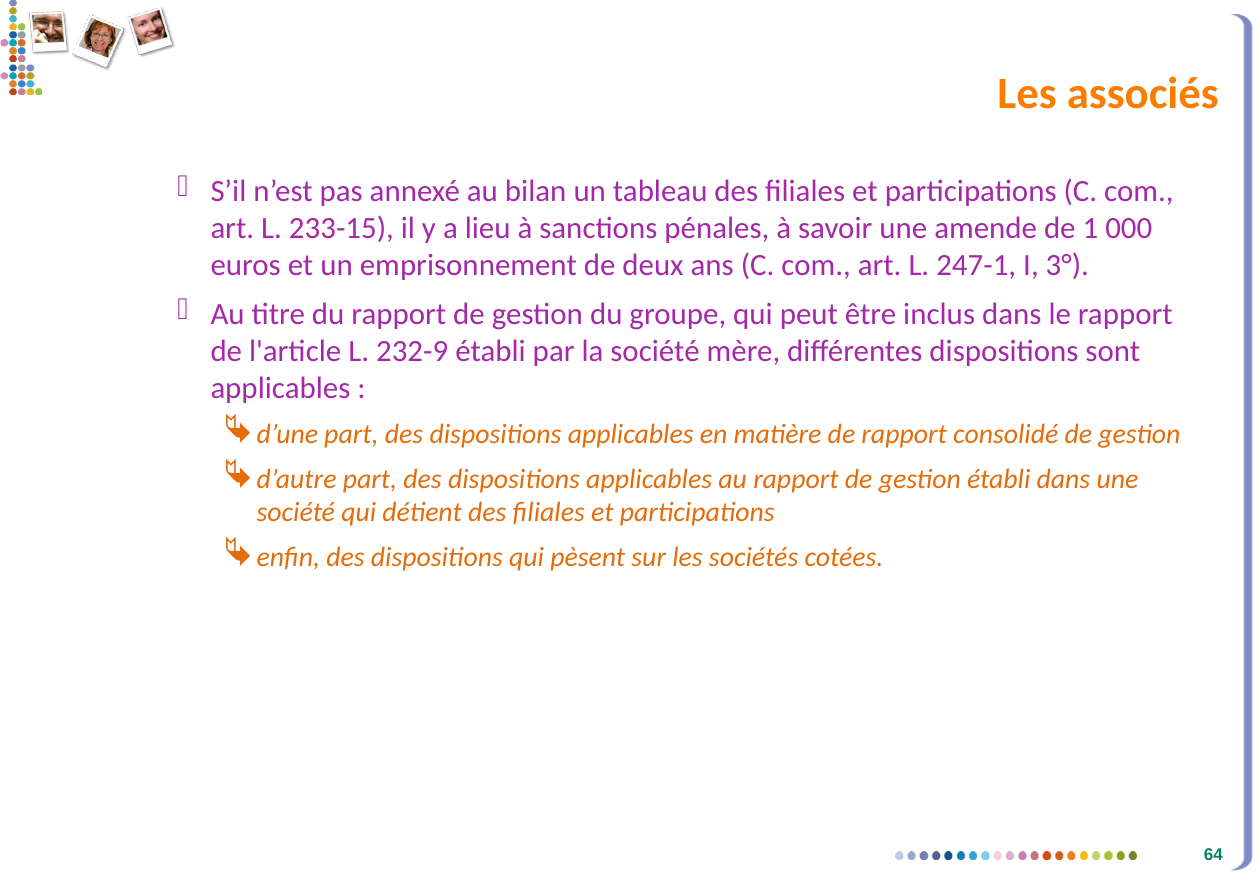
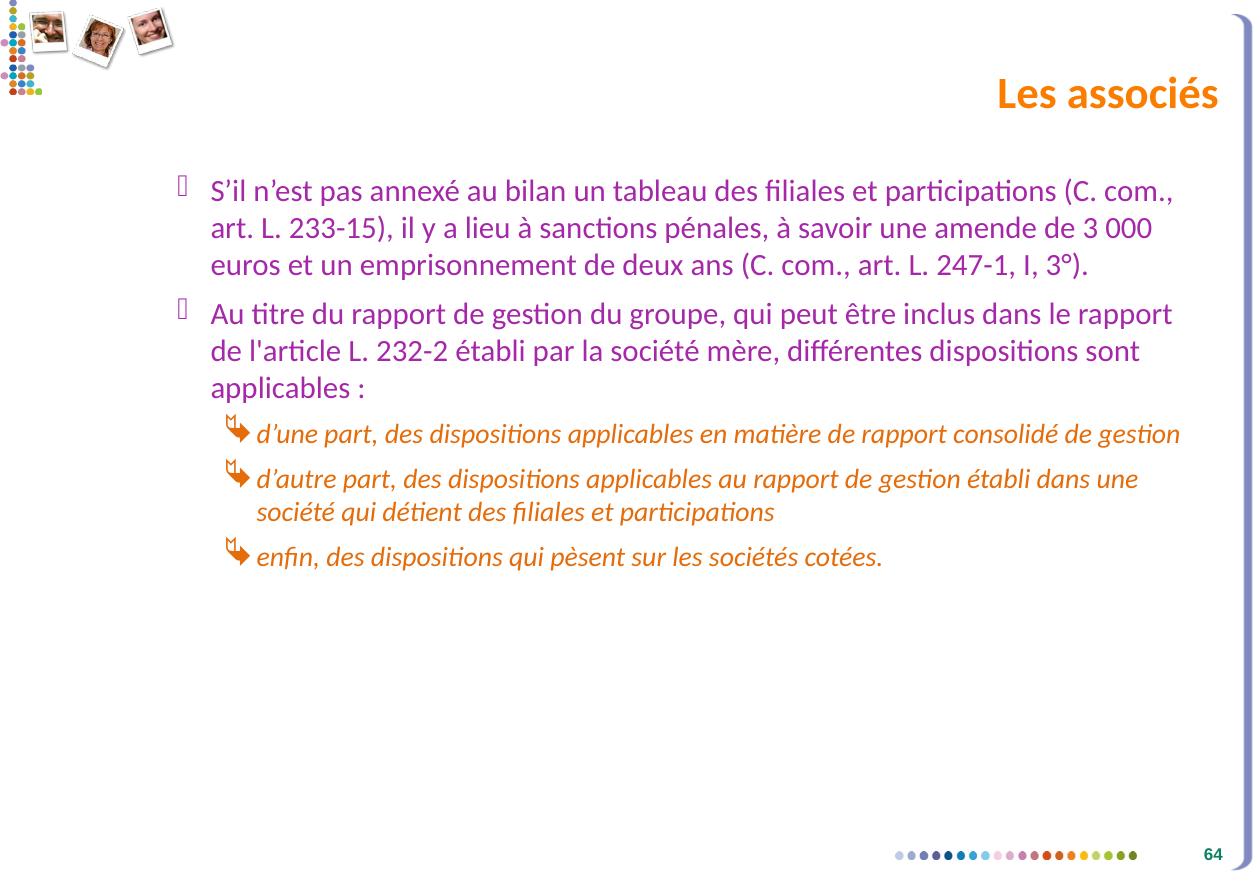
1: 1 -> 3 (1090, 229)
232-9: 232-9 -> 232-2 (412, 351)
